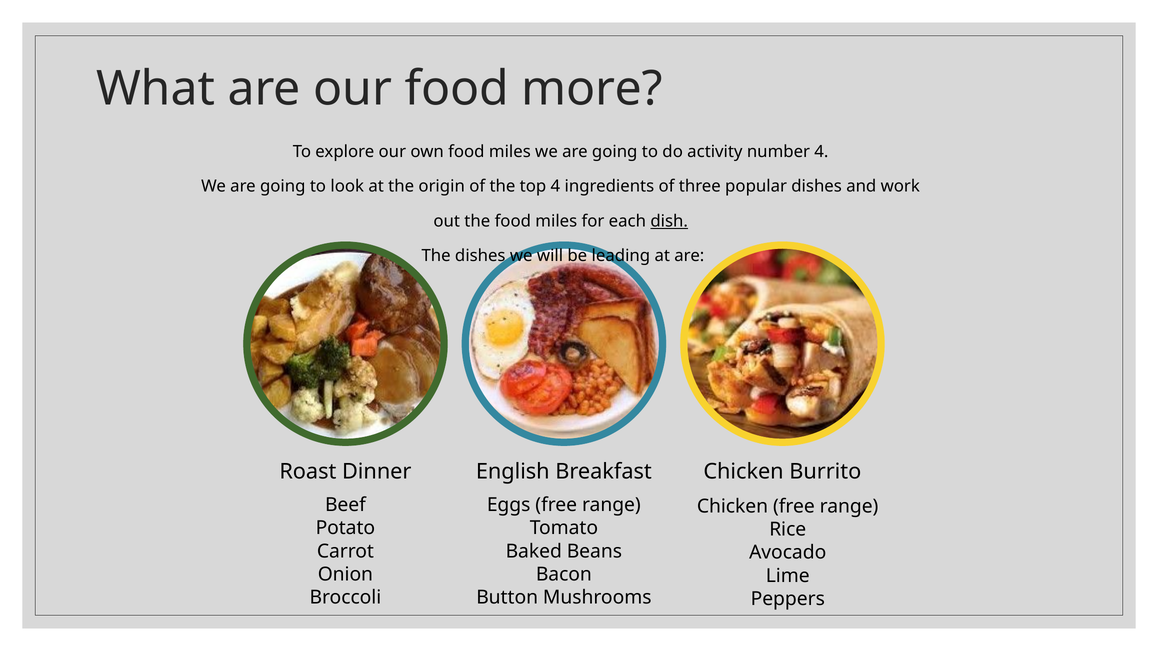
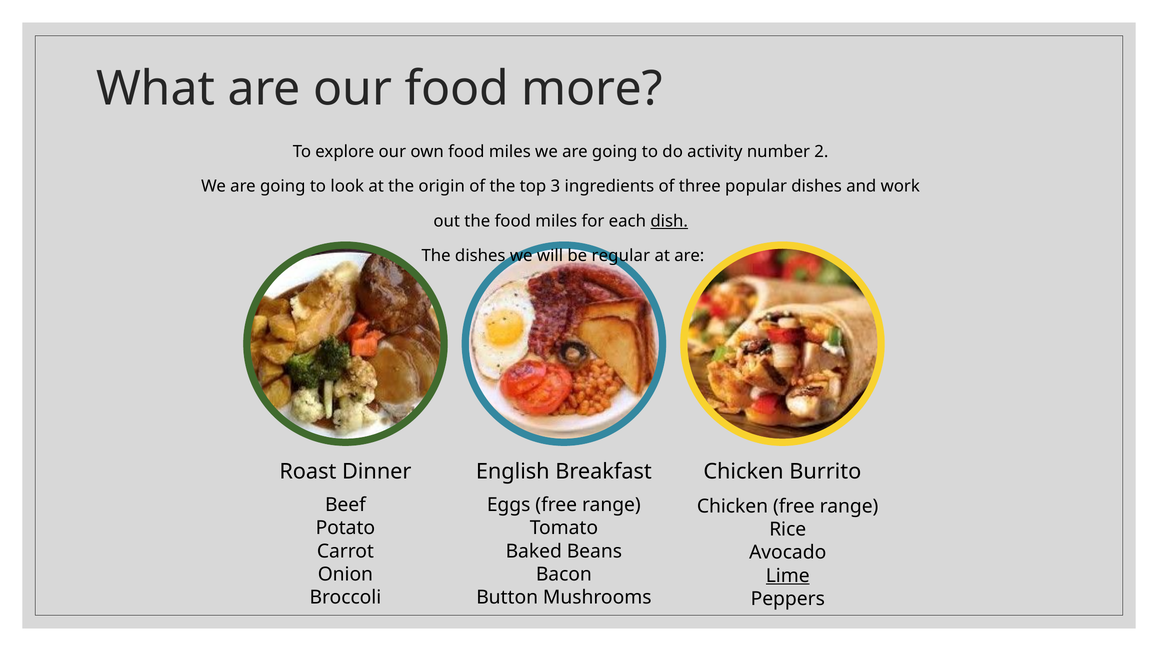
number 4: 4 -> 2 (821, 152)
top 4: 4 -> 3 (555, 187)
leading: leading -> regular (621, 256)
Lime underline: none -> present (788, 576)
